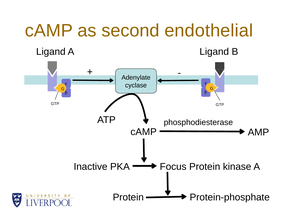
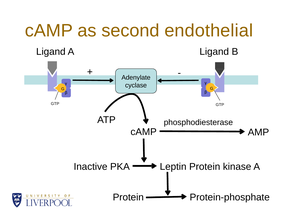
Focus: Focus -> Leptin (173, 167)
